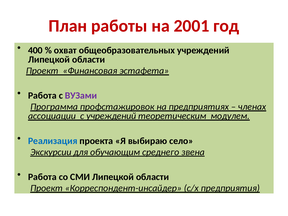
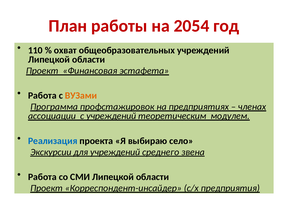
2001: 2001 -> 2054 (191, 26)
400: 400 -> 110 (35, 50)
ВУЗами colour: purple -> orange (81, 96)
для обучающим: обучающим -> учреждений (115, 152)
